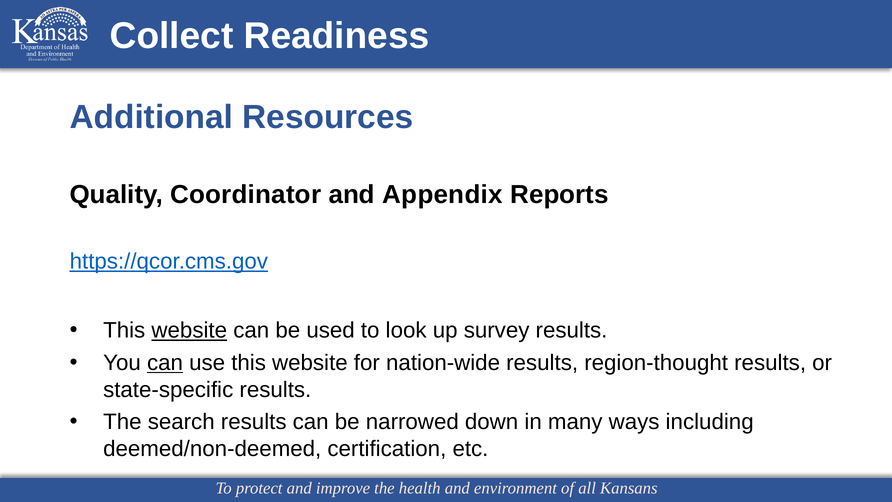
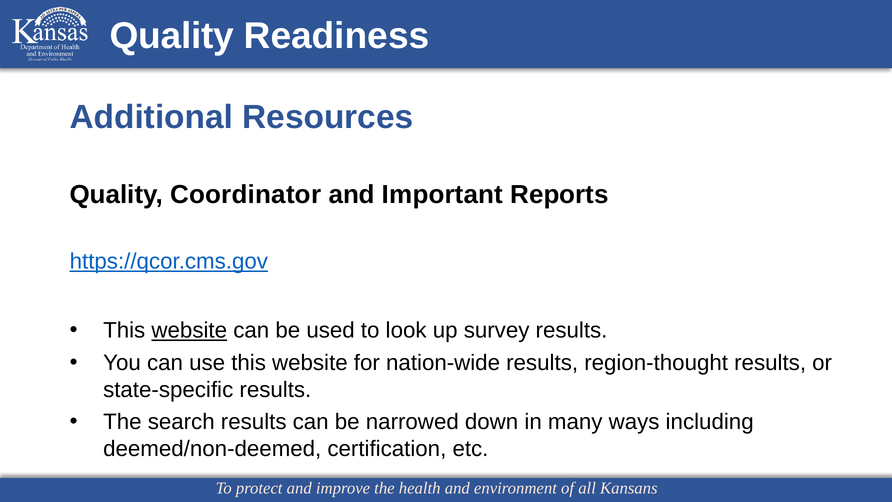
Collect: Collect -> Quality (172, 36)
Appendix: Appendix -> Important (443, 195)
can underline: present -> none (165, 363)
